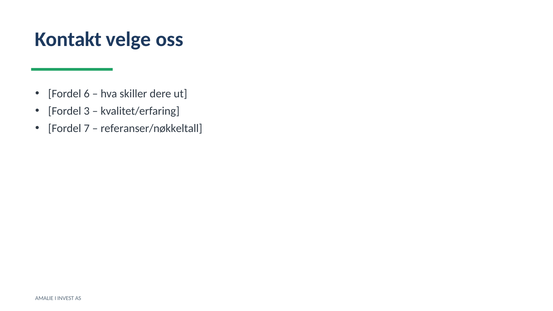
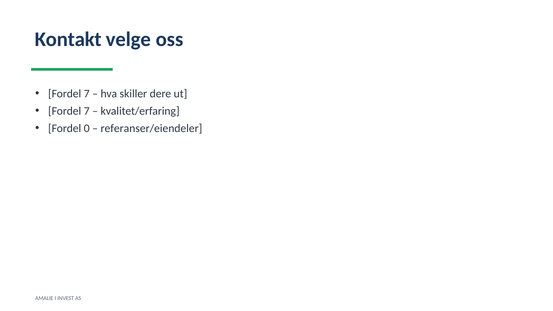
6: 6 -> 7 (87, 94)
3: 3 -> 7 (87, 111)
7: 7 -> 0 (87, 128)
referanser/nøkkeltall: referanser/nøkkeltall -> referanser/eiendeler (151, 128)
